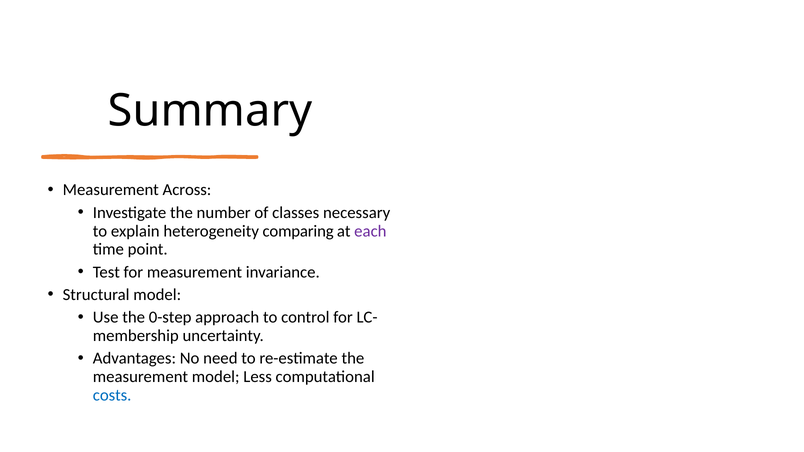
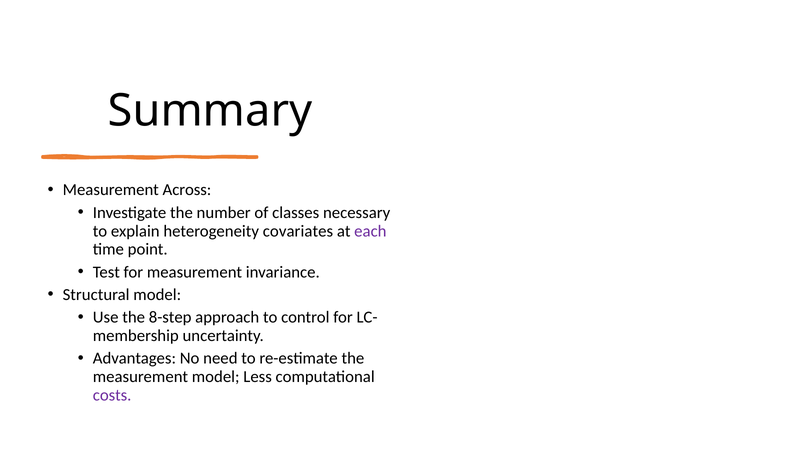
comparing: comparing -> covariates (298, 231)
0-step: 0-step -> 8-step (170, 318)
costs colour: blue -> purple (112, 396)
